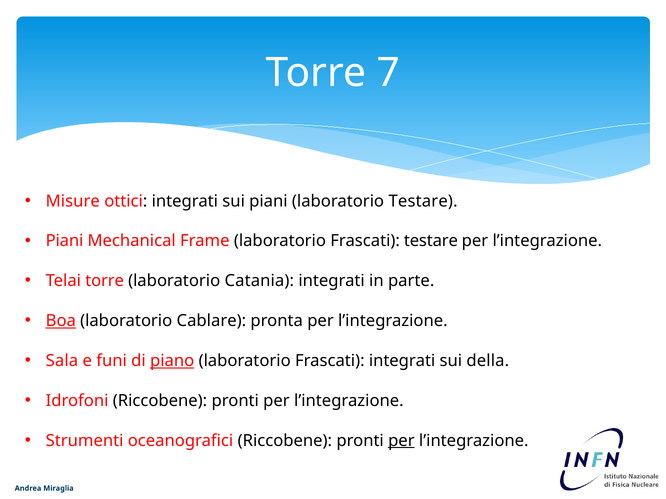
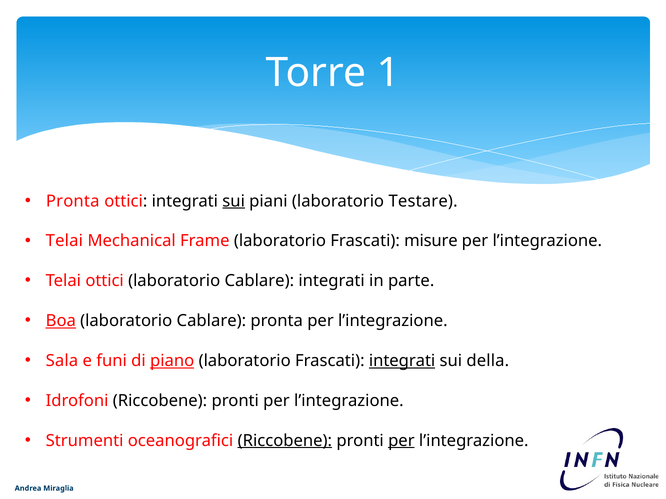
7: 7 -> 1 (388, 73)
Misure: Misure -> Pronta (73, 201)
sui underline: none -> present (234, 201)
Piani: Piani -> Telai (64, 241)
Frascati testare: testare -> misure (431, 241)
Telai torre: torre -> ottici (105, 281)
Catania: Catania -> Cablare (259, 281)
integrati underline: none -> present (402, 361)
Riccobene underline: none -> present (285, 441)
